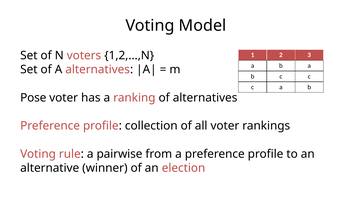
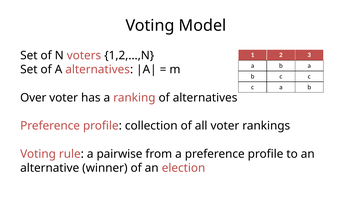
Pose: Pose -> Over (33, 98)
